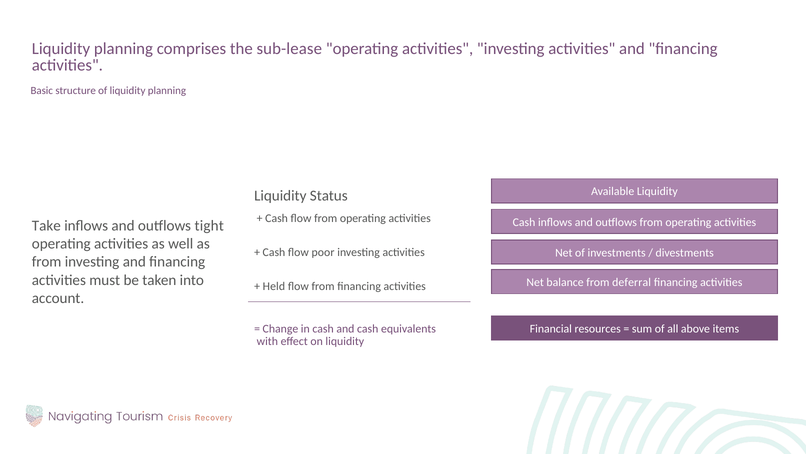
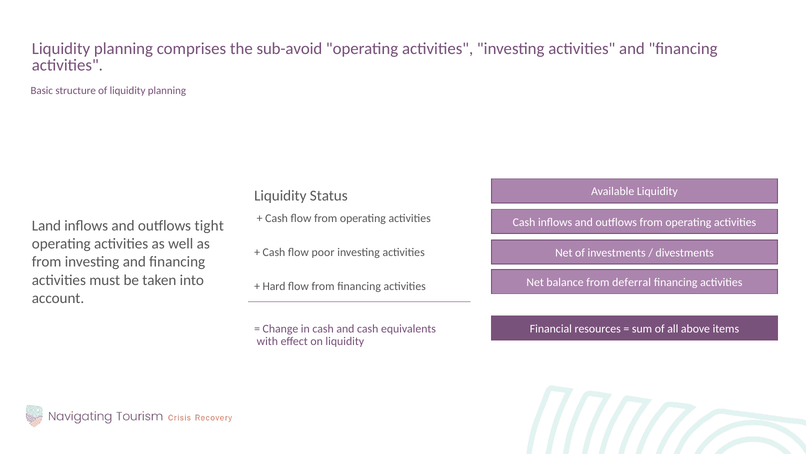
sub-lease: sub-lease -> sub-avoid (289, 49)
Take: Take -> Land (46, 225)
Held: Held -> Hard (274, 286)
